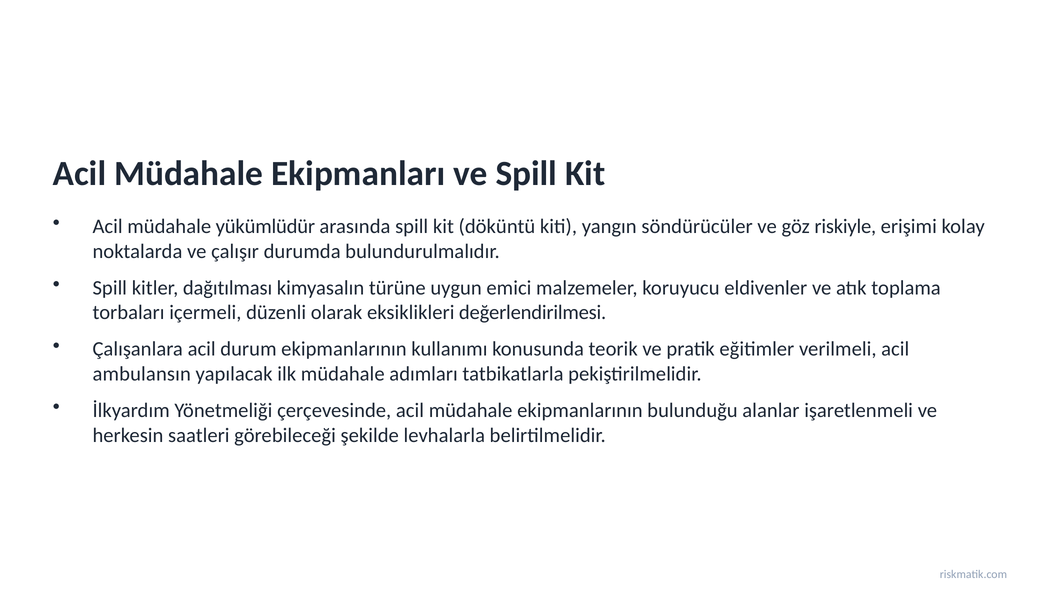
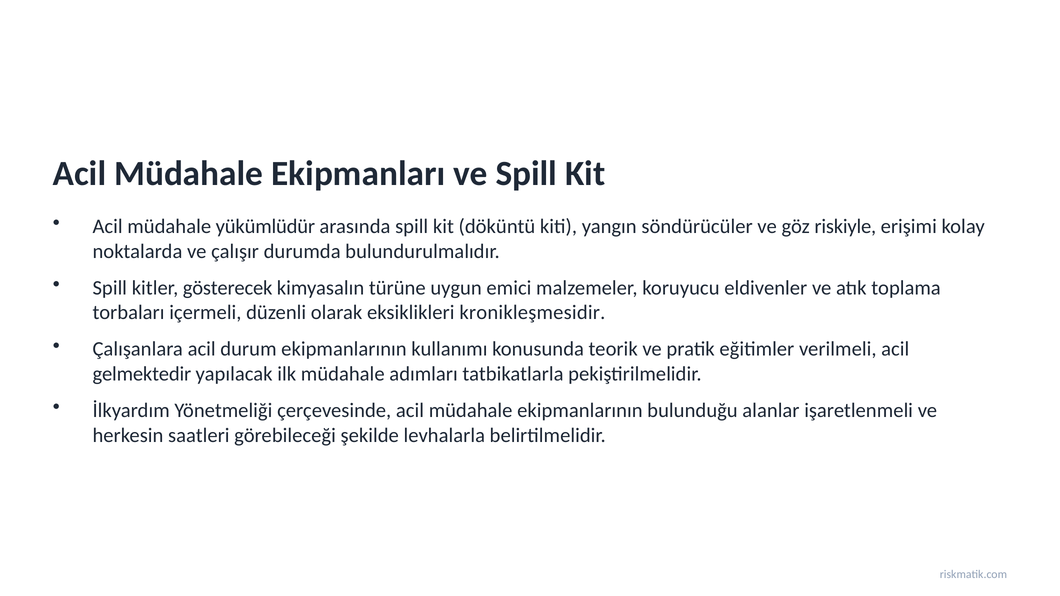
dağıtılması: dağıtılması -> gösterecek (228, 288)
değerlendirilmesi: değerlendirilmesi -> kronikleşmesidir (532, 313)
ambulansın: ambulansın -> gelmektedir (142, 374)
